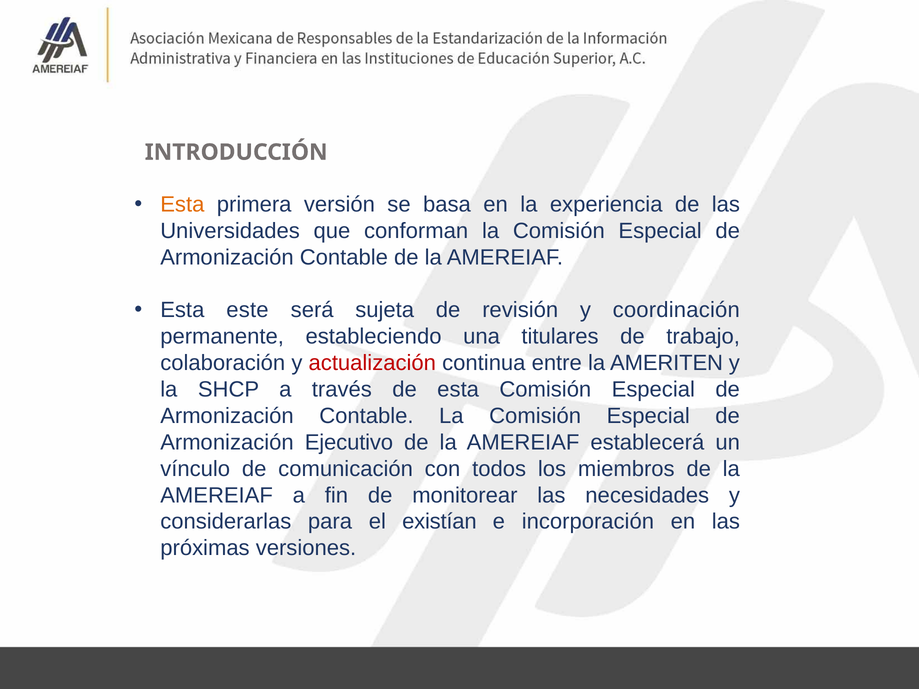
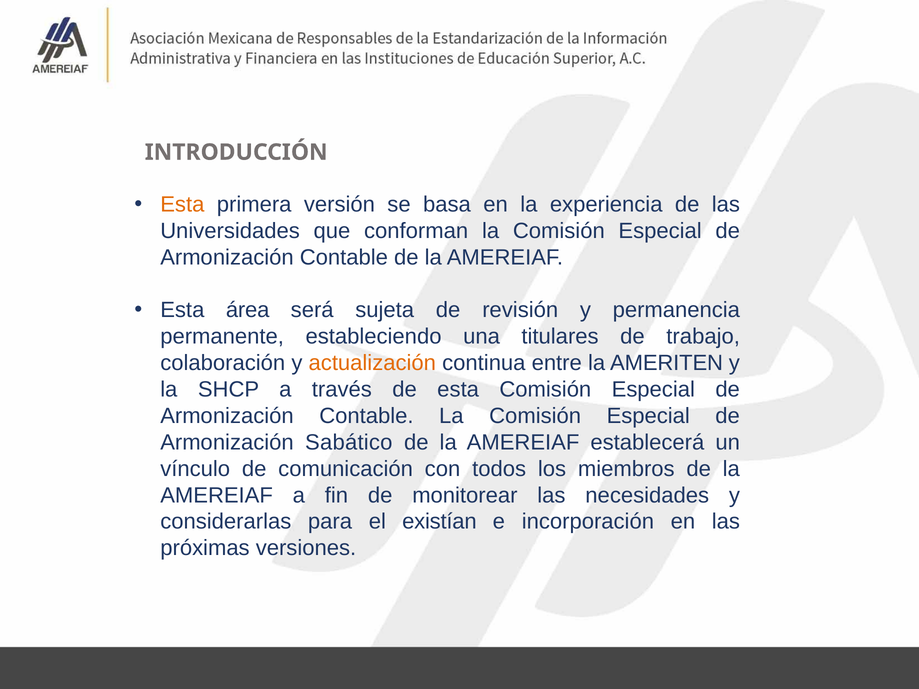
este: este -> área (248, 310)
coordinación: coordinación -> permanencia (676, 310)
actualización colour: red -> orange (372, 363)
Ejecutivo: Ejecutivo -> Sabático (349, 443)
